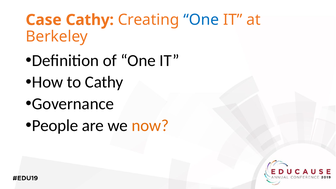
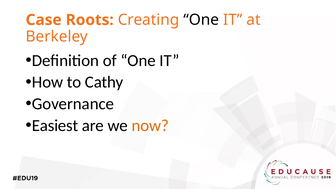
Case Cathy: Cathy -> Roots (90, 20)
One colour: blue -> black (201, 20)
People: People -> Easiest (55, 125)
